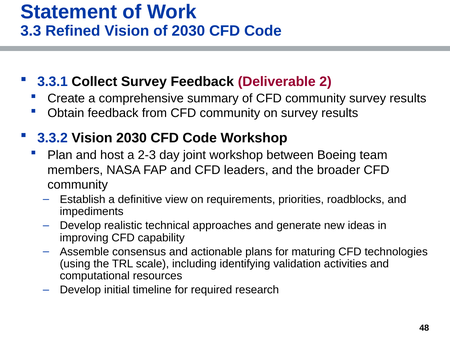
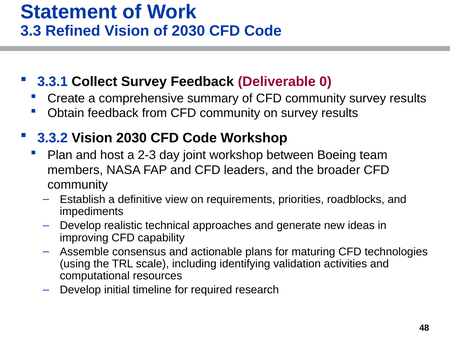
2: 2 -> 0 (325, 82)
